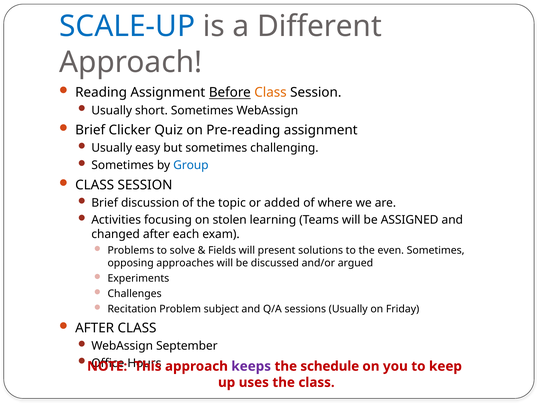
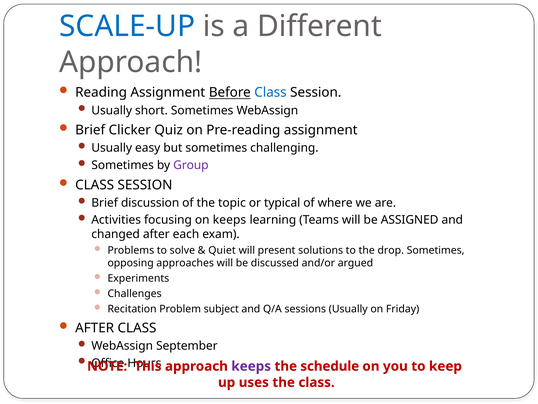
Class colour: orange -> blue (270, 92)
Group colour: blue -> purple (191, 165)
added: added -> typical (282, 203)
on stolen: stolen -> keeps (230, 220)
Fields: Fields -> Quiet (222, 250)
even: even -> drop (391, 250)
